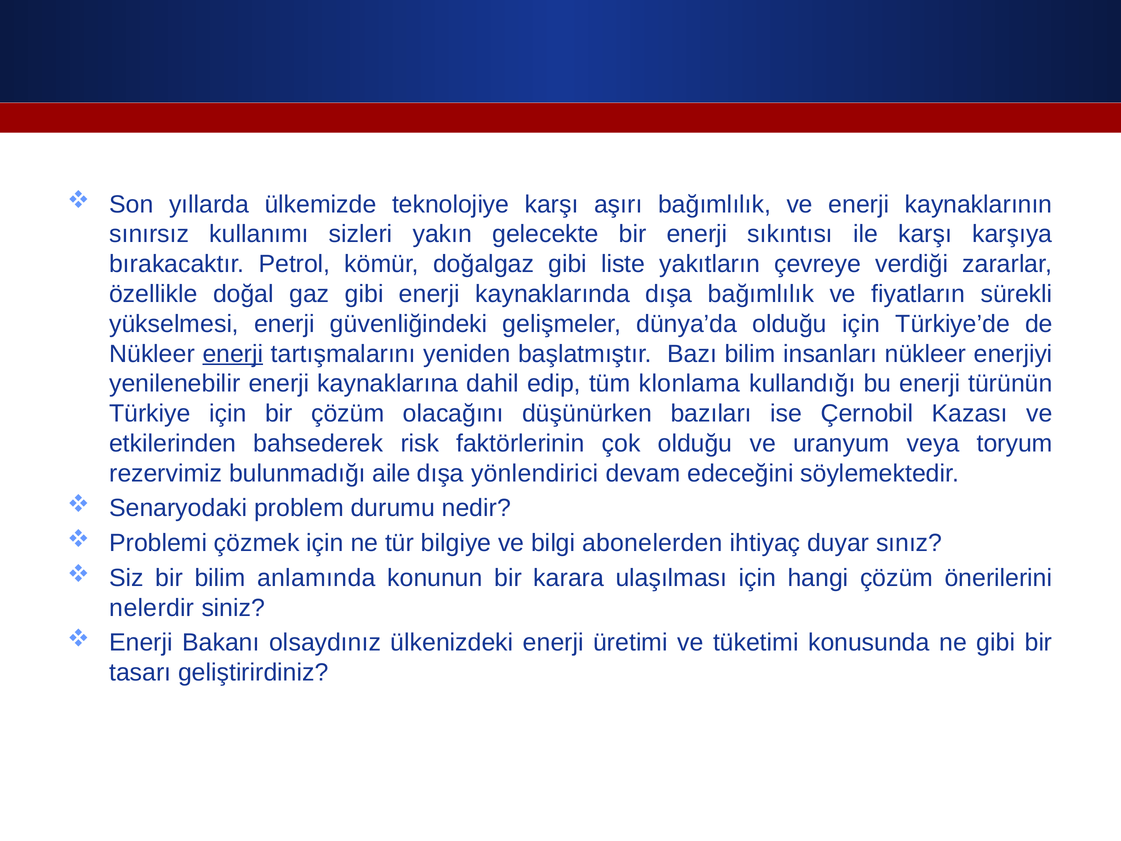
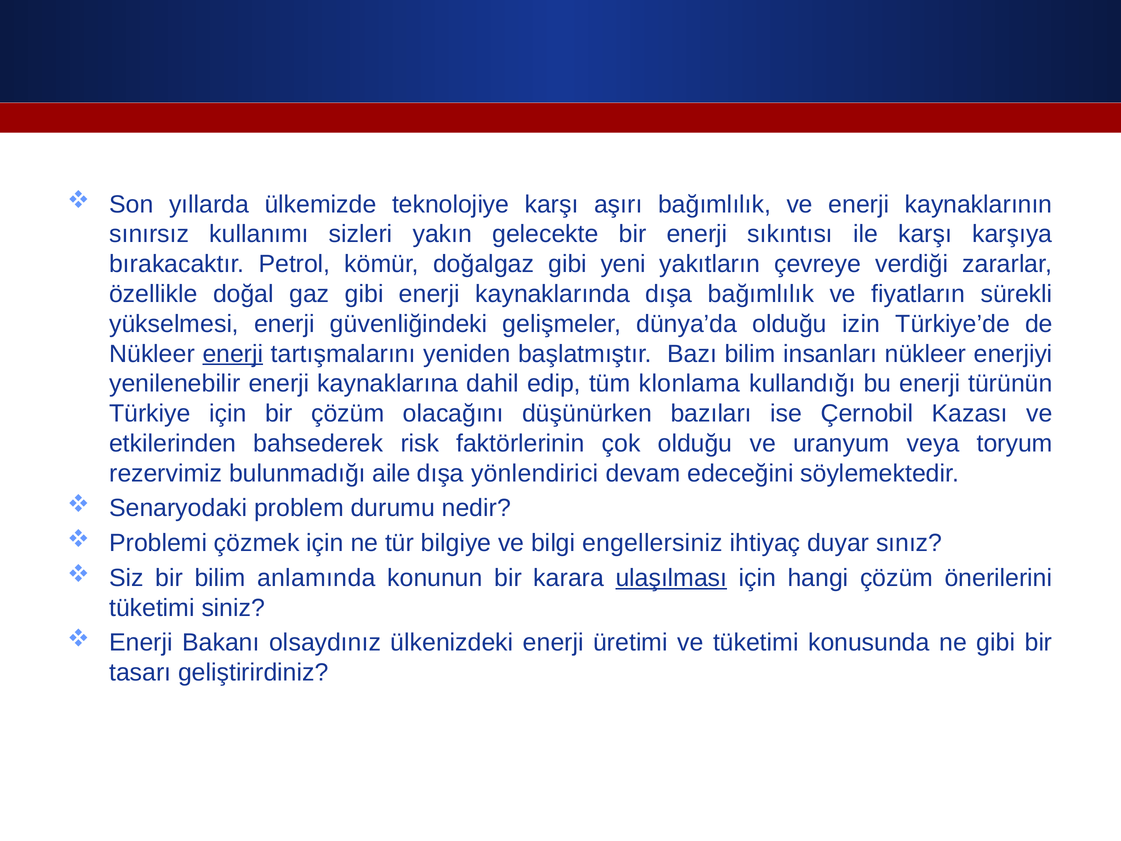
liste: liste -> yeni (623, 264)
olduğu için: için -> izin (861, 324)
abonelerden: abonelerden -> engellersiniz (653, 543)
ulaşılması underline: none -> present (671, 578)
nelerdir: nelerdir -> tüketimi (152, 608)
